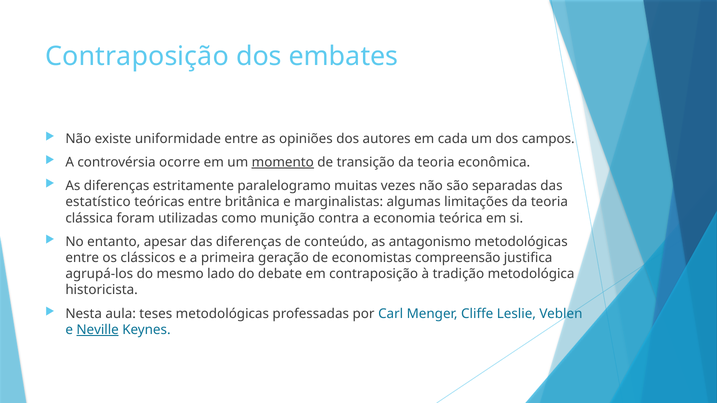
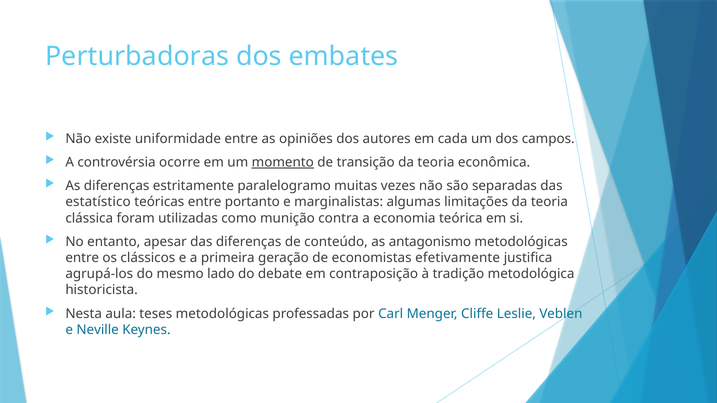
Contraposição: Contraposição -> Perturbadoras (137, 57)
britânica: britânica -> portanto (252, 202)
compreensão: compreensão -> efetivamente (458, 258)
Neville underline: present -> none (98, 330)
